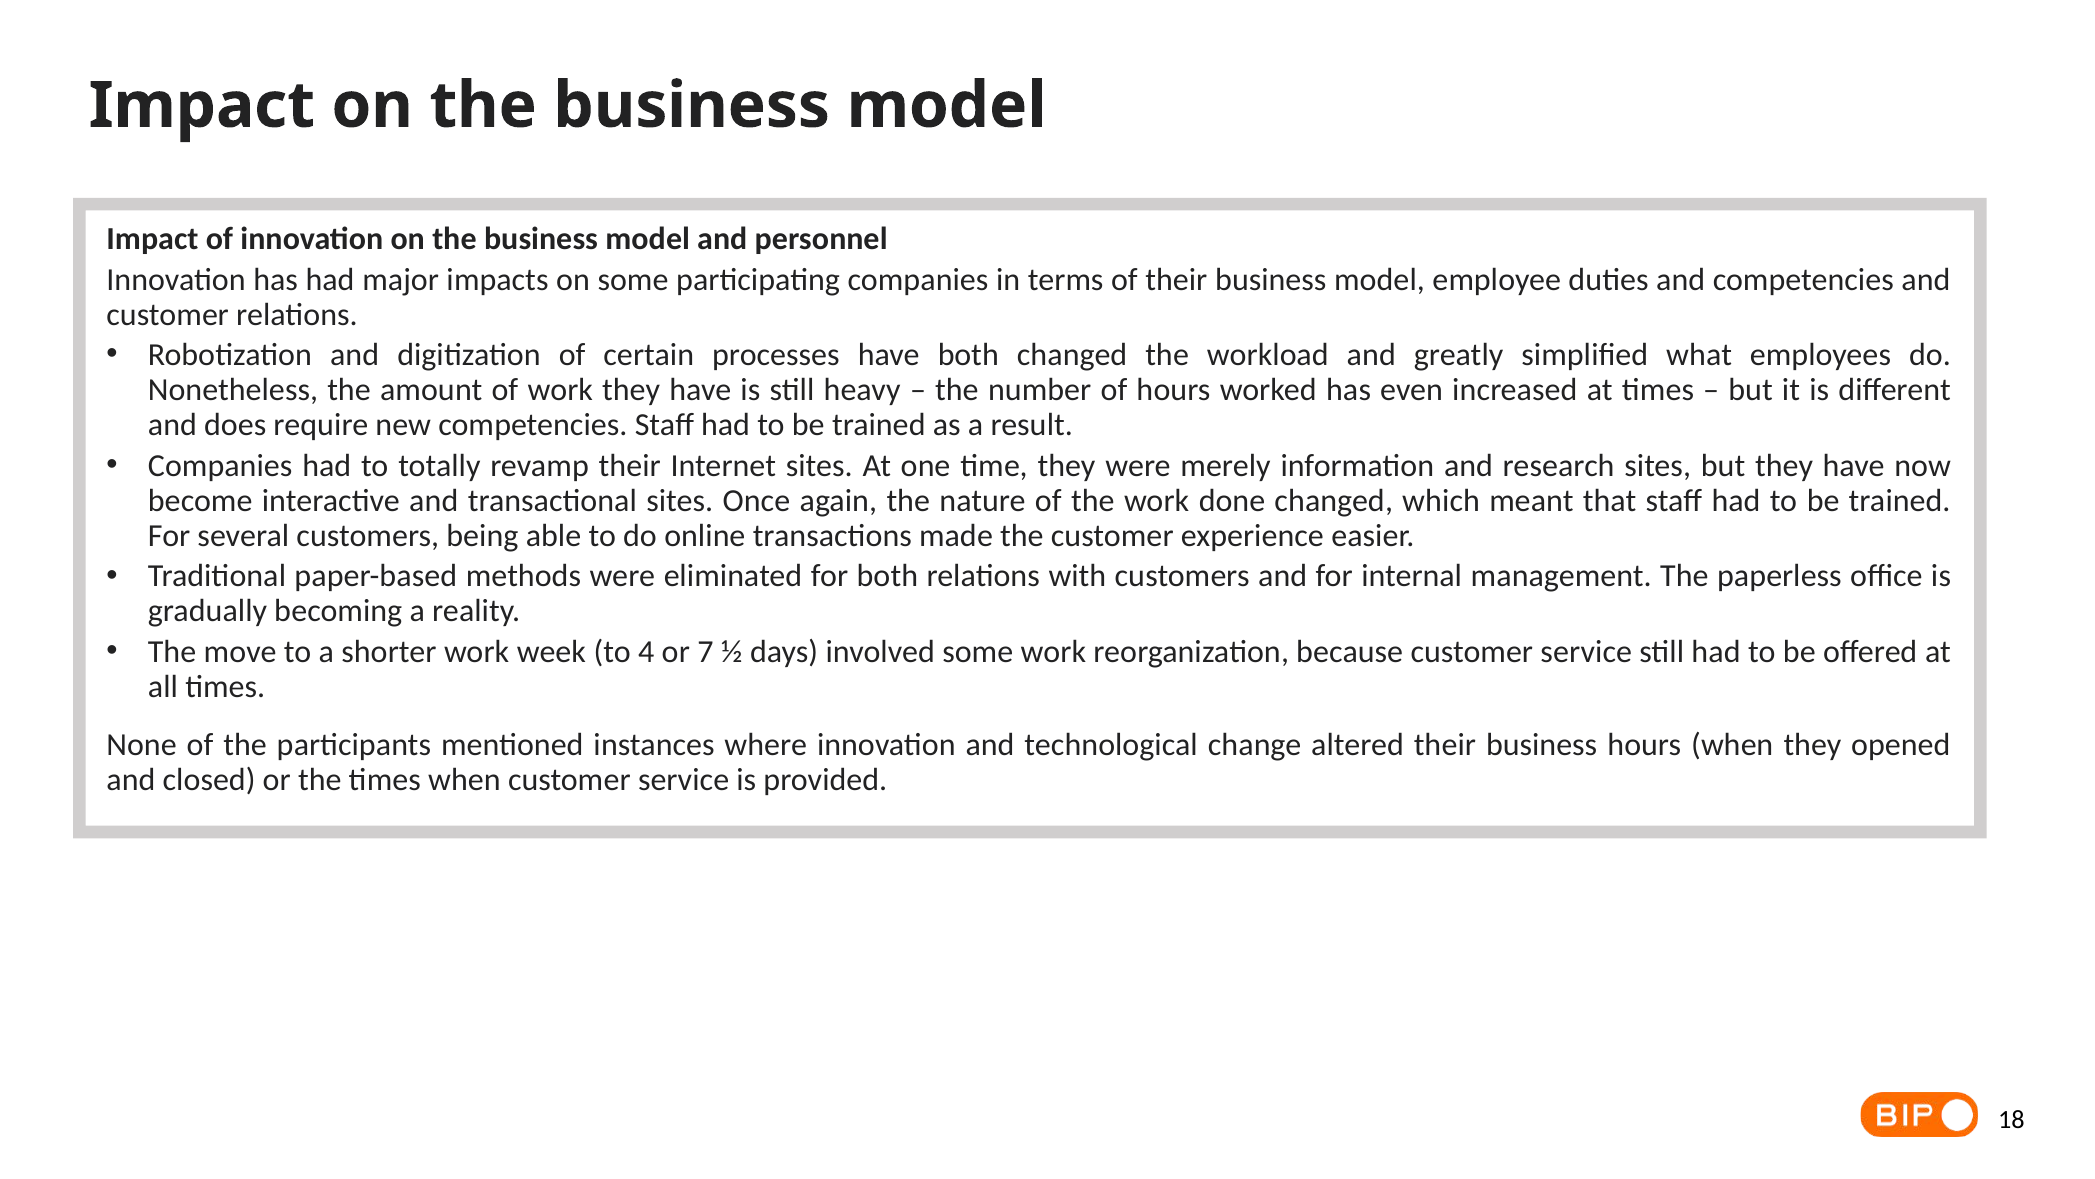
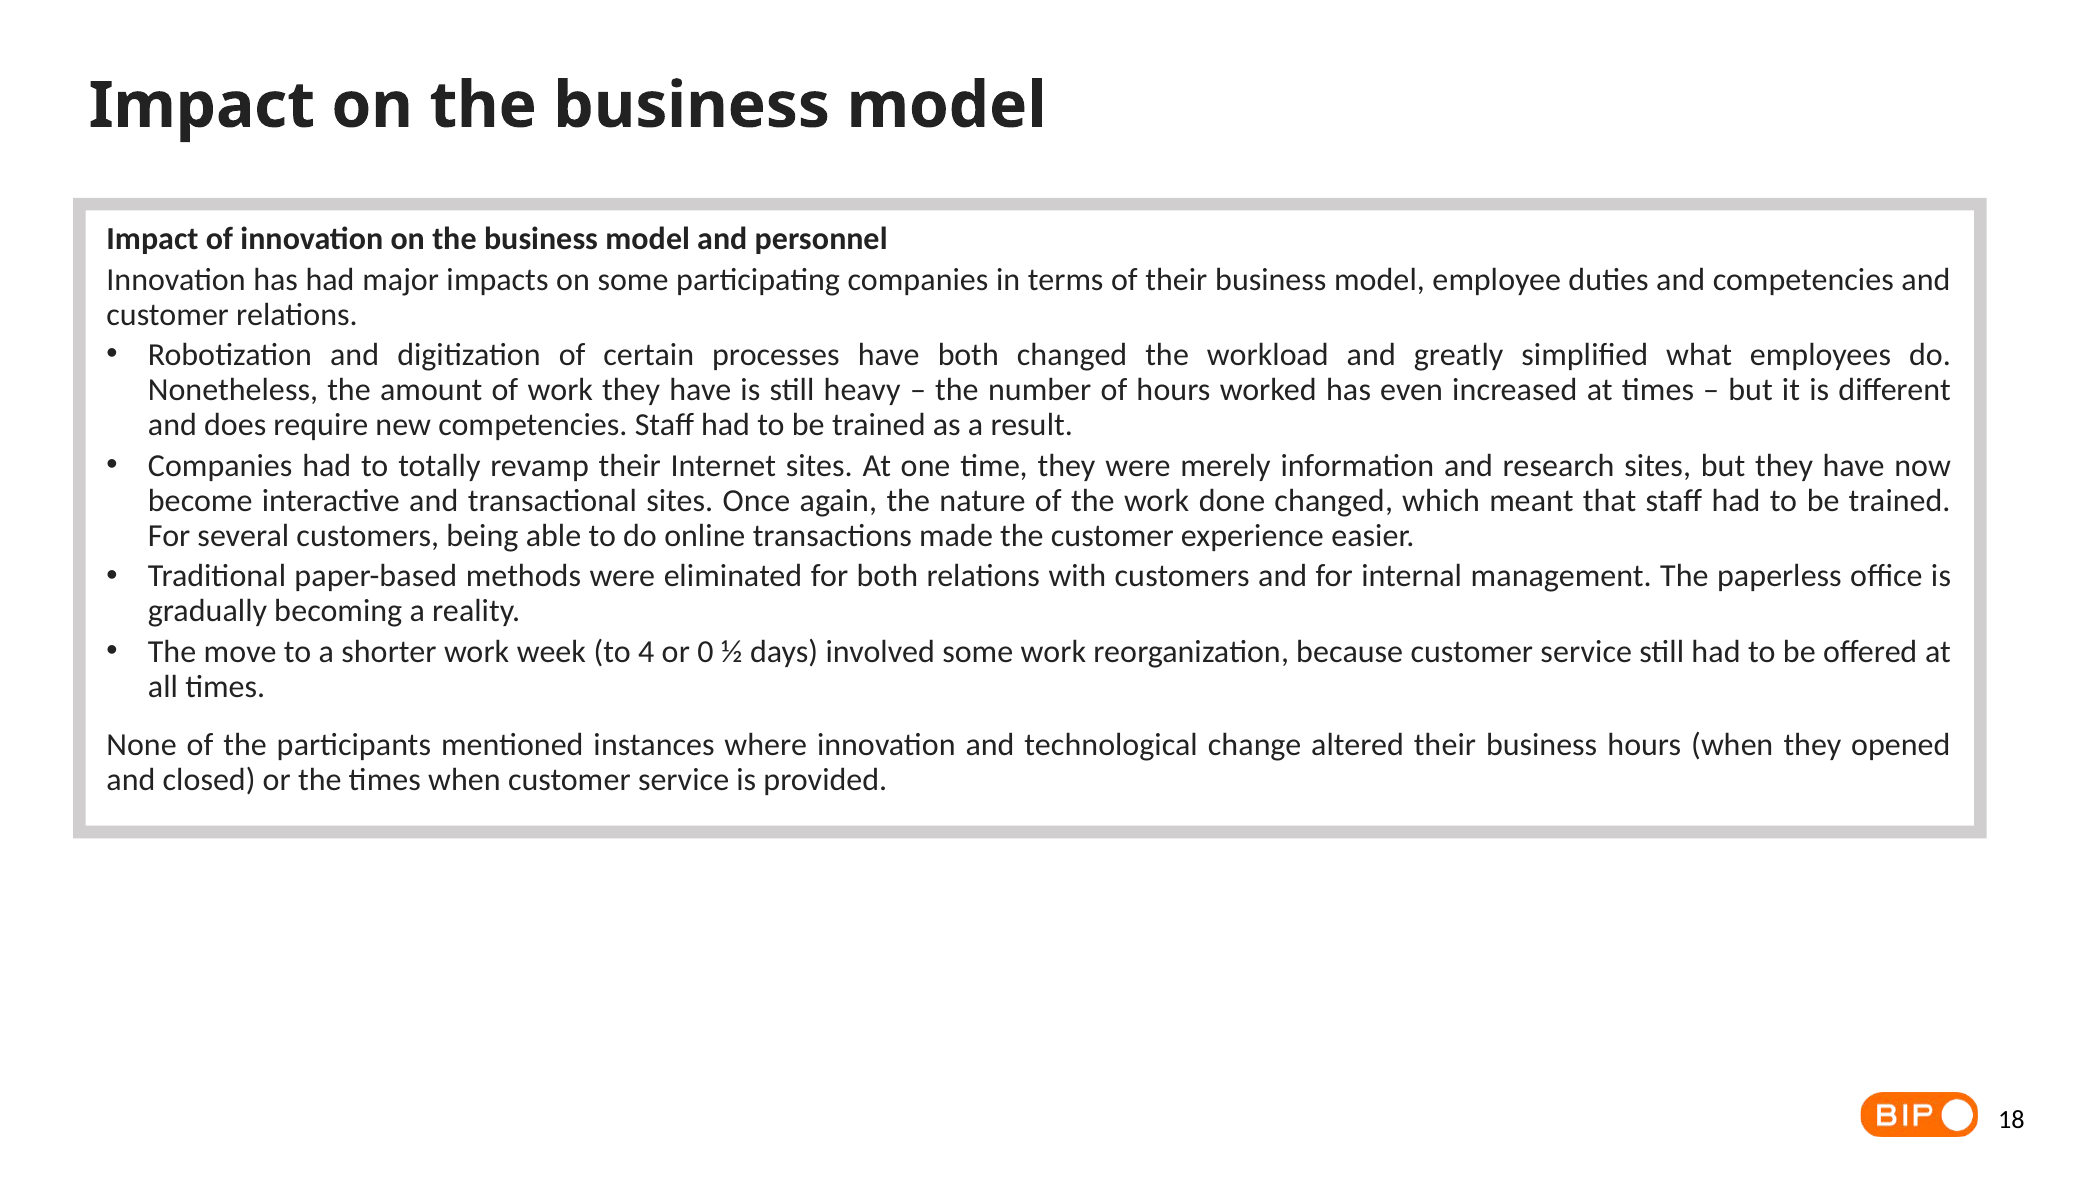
7: 7 -> 0 (706, 652)
